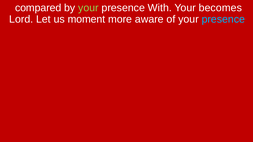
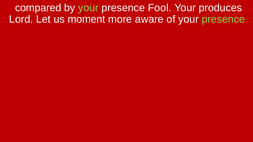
With: With -> Fool (160, 8)
becomes: becomes -> produces (220, 8)
presence colour: light blue -> light green (223, 19)
